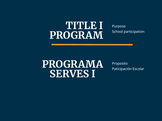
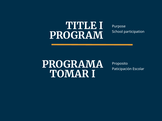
SERVES: SERVES -> TOMAR (69, 74)
